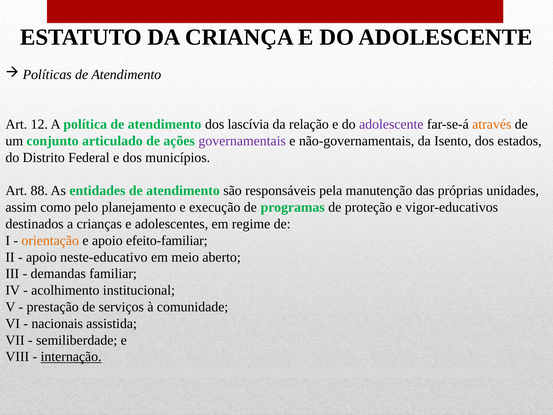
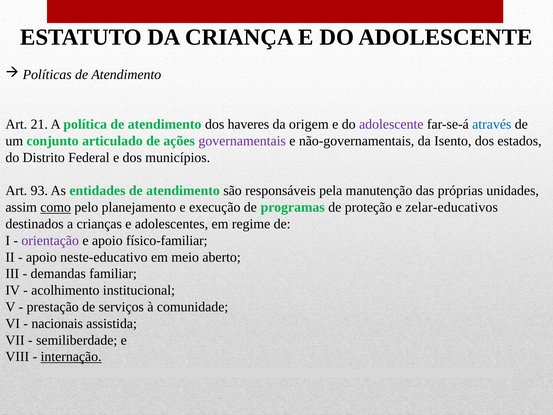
12: 12 -> 21 (39, 124)
lascívia: lascívia -> haveres (248, 124)
relação: relação -> origem (309, 124)
através colour: orange -> blue (492, 124)
88: 88 -> 93 (39, 191)
como underline: none -> present (56, 207)
vigor-educativos: vigor-educativos -> zelar-educativos (452, 207)
orientação colour: orange -> purple (50, 240)
efeito-familiar: efeito-familiar -> físico-familiar (167, 240)
